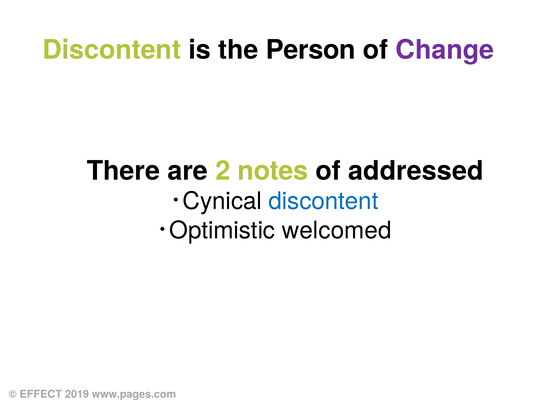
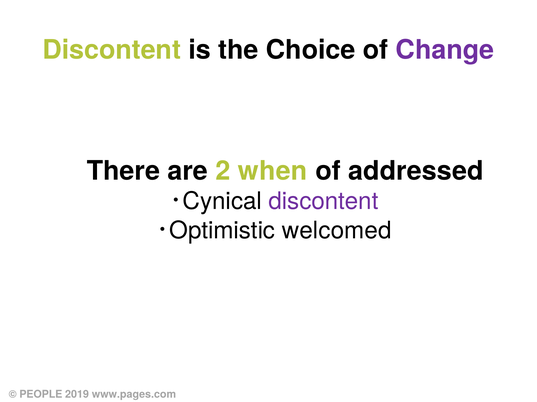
Person: Person -> Choice (311, 50)
notes: notes -> when (273, 171)
discontent colour: blue -> purple (324, 201)
EFFECT: EFFECT -> PEOPLE (41, 394)
